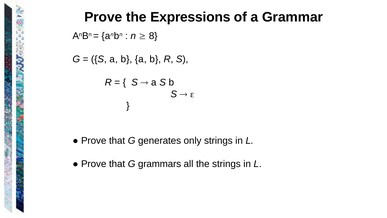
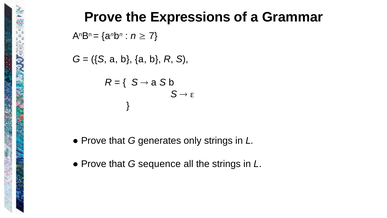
8: 8 -> 7 (153, 36)
grammars: grammars -> sequence (159, 164)
